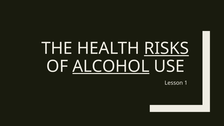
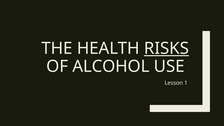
ALCOHOL underline: present -> none (111, 66)
